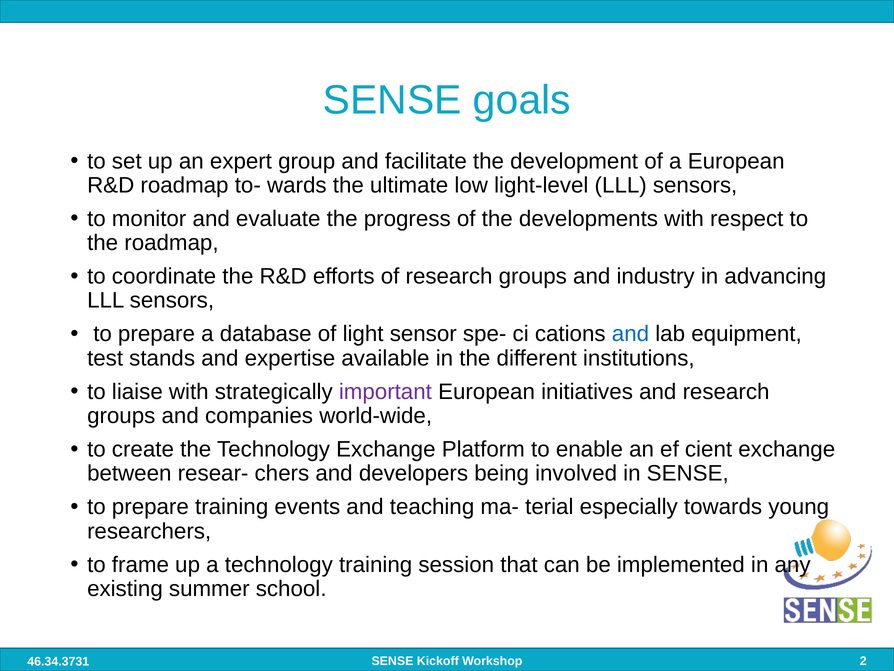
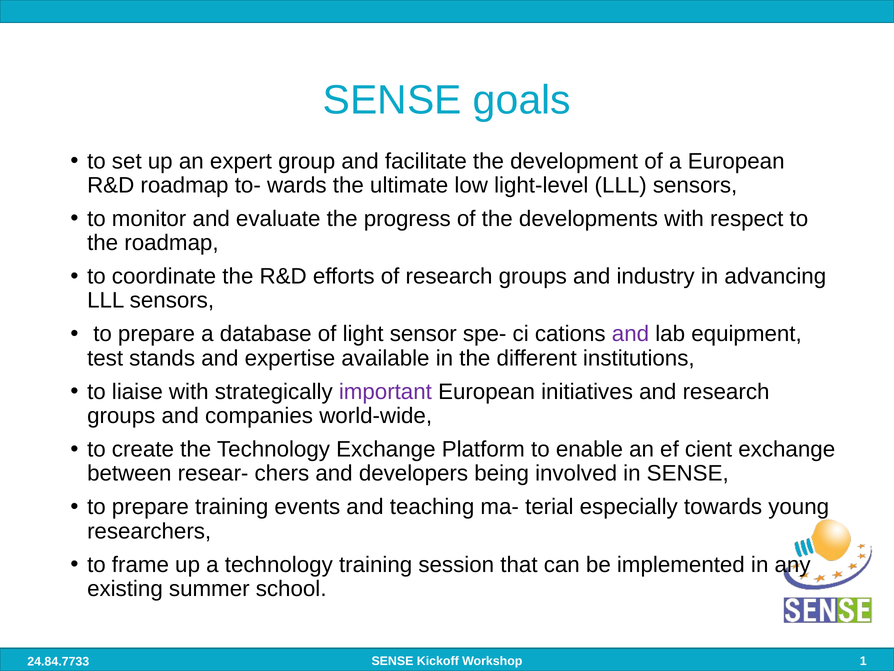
and colour: blue -> purple (630, 334)
2: 2 -> 1 (863, 661)
46.34.3731: 46.34.3731 -> 24.84.7733 (58, 661)
